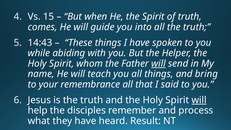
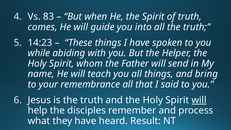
15: 15 -> 83 (49, 17)
14:43: 14:43 -> 14:23 (40, 43)
will underline: present -> none (158, 64)
